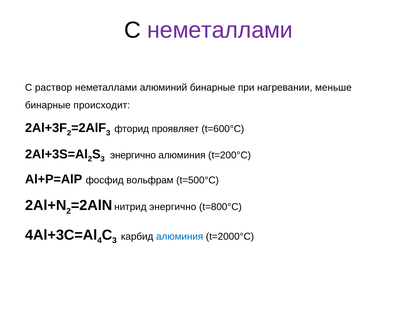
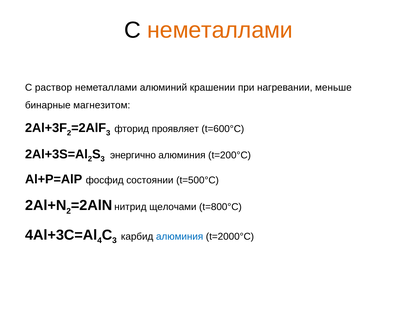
неметаллами colour: purple -> orange (220, 30)
алюминий бинарные: бинарные -> крашении (213, 88)
происходит: происходит -> магнезитом (102, 105)
вольфрам: вольфрам -> состоянии (150, 180)
нитрид энергично: энергично -> щелочами (173, 207)
